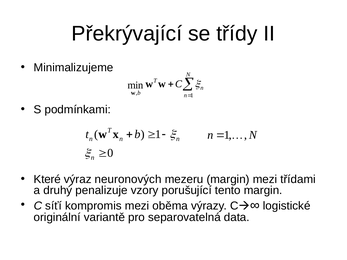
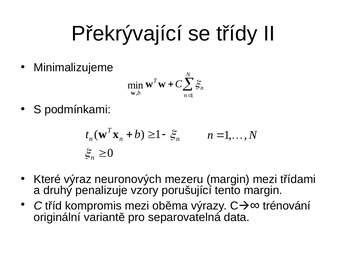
síťí: síťí -> tříd (54, 206)
logistické: logistické -> trénování (287, 206)
